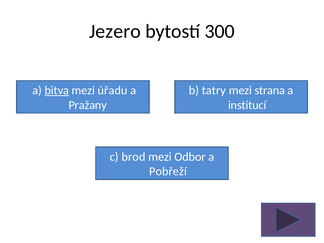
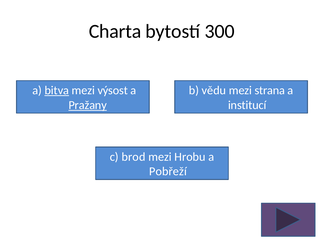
Jezero: Jezero -> Charta (115, 31)
úřadu: úřadu -> výsost (113, 90)
tatry: tatry -> vědu (214, 90)
Pražany underline: none -> present (88, 105)
Odbor: Odbor -> Hrobu (190, 157)
